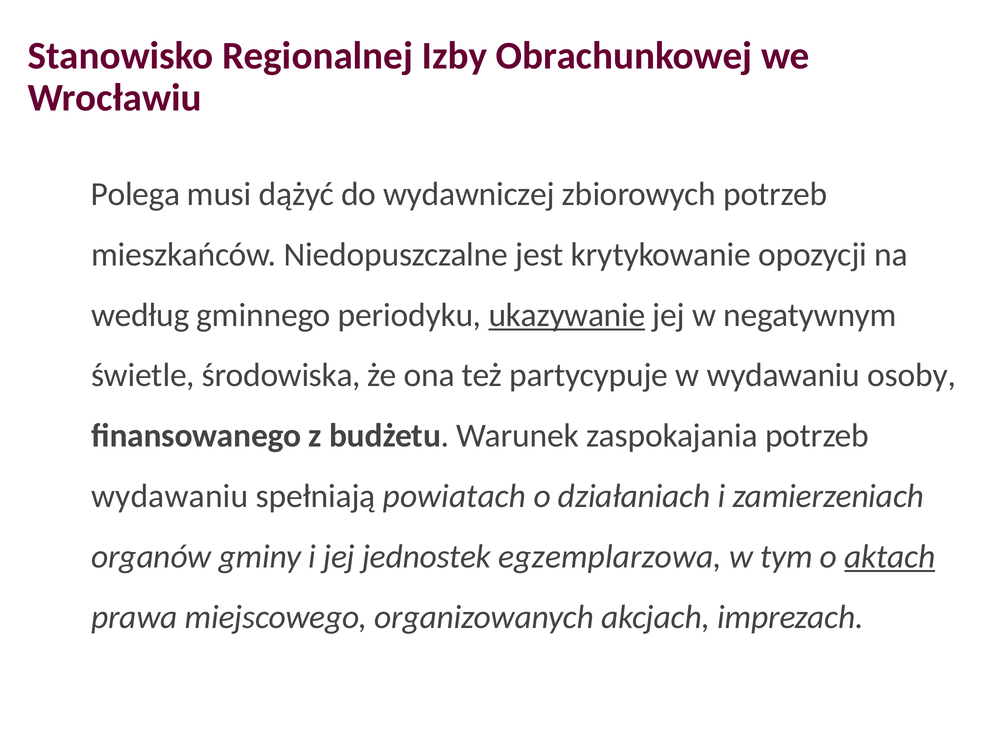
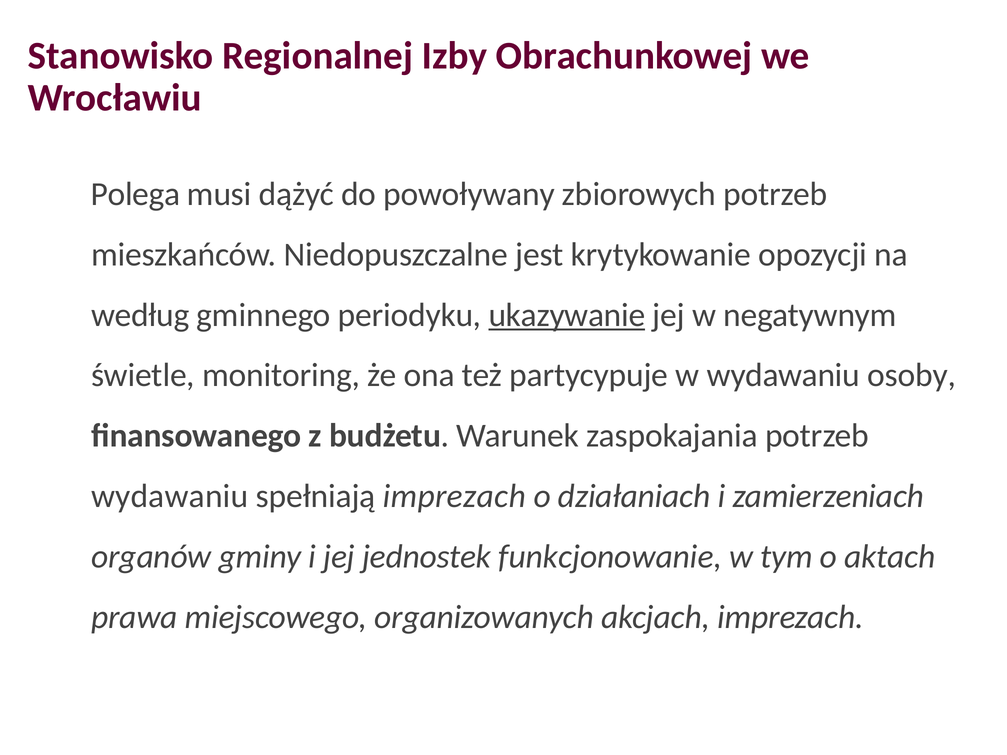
wydawniczej: wydawniczej -> powoływany (469, 194)
środowiska: środowiska -> monitoring (281, 376)
spełniają powiatach: powiatach -> imprezach (454, 496)
egzemplarzowa: egzemplarzowa -> funkcjonowanie (610, 557)
aktach underline: present -> none (890, 557)
